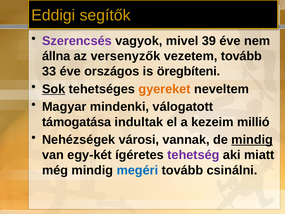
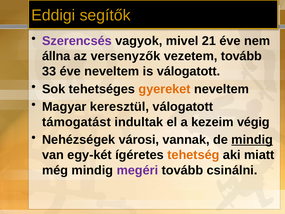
39: 39 -> 21 (209, 41)
éve országos: országos -> neveltem (112, 71)
is öregbíteni: öregbíteni -> válogatott (189, 71)
Sok underline: present -> none (54, 89)
mindenki: mindenki -> keresztül (119, 107)
támogatása: támogatása -> támogatást (76, 122)
millió: millió -> végig (253, 122)
tehetség colour: purple -> orange (193, 155)
megéri colour: blue -> purple (137, 170)
